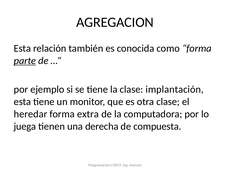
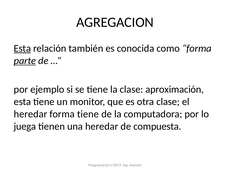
Esta underline: none -> present (22, 48)
implantación: implantación -> aproximación (175, 89)
forma extra: extra -> tiene (88, 114)
una derecha: derecha -> heredar (102, 126)
